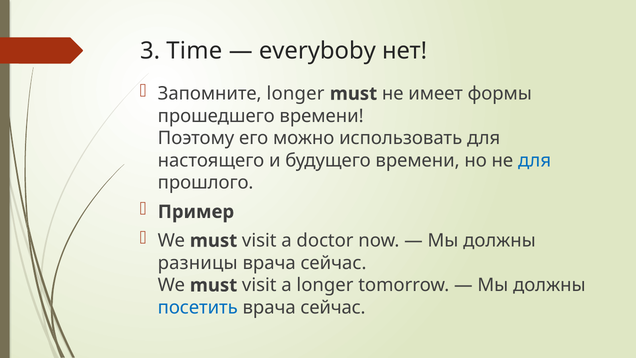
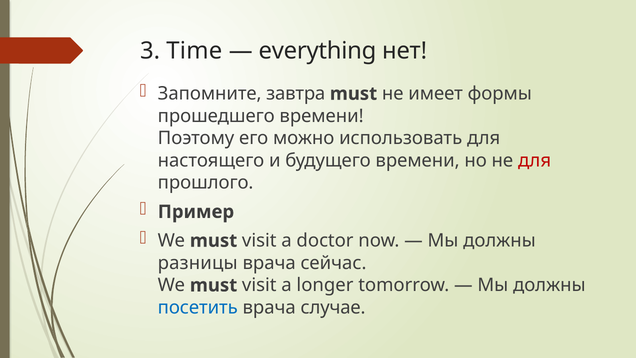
everyboby: everyboby -> everything (317, 51)
Запомните longer: longer -> завтра (296, 94)
для colour: blue -> red (535, 160)
сейчас: сейчас -> случае (333, 307)
